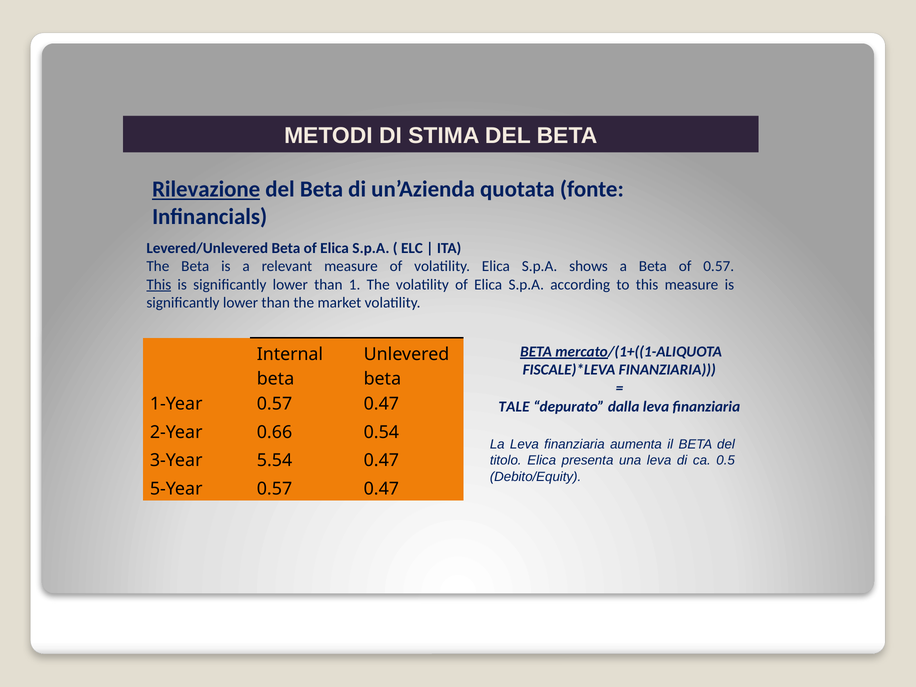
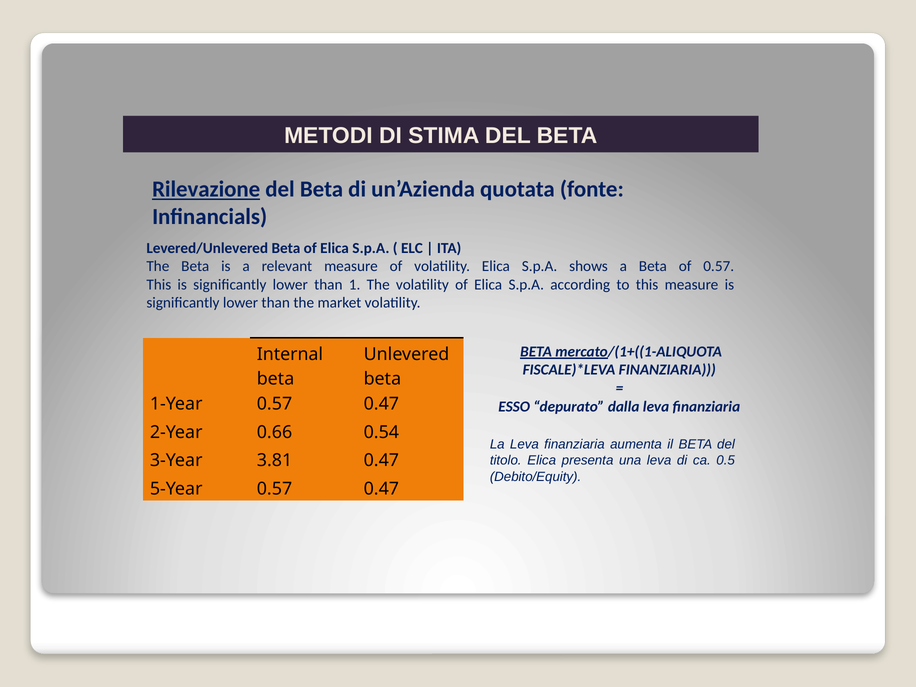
This underline: present -> none (159, 285)
TALE: TALE -> ESSO (514, 407)
5.54: 5.54 -> 3.81 (275, 461)
